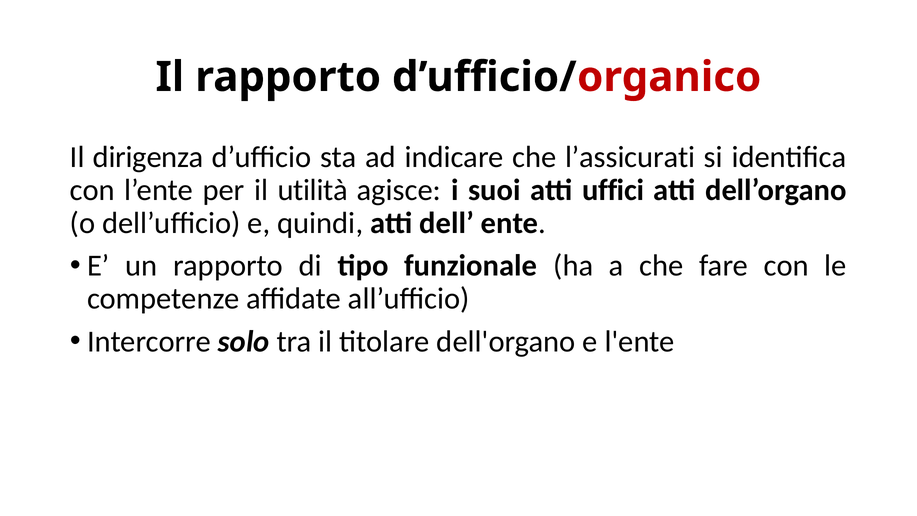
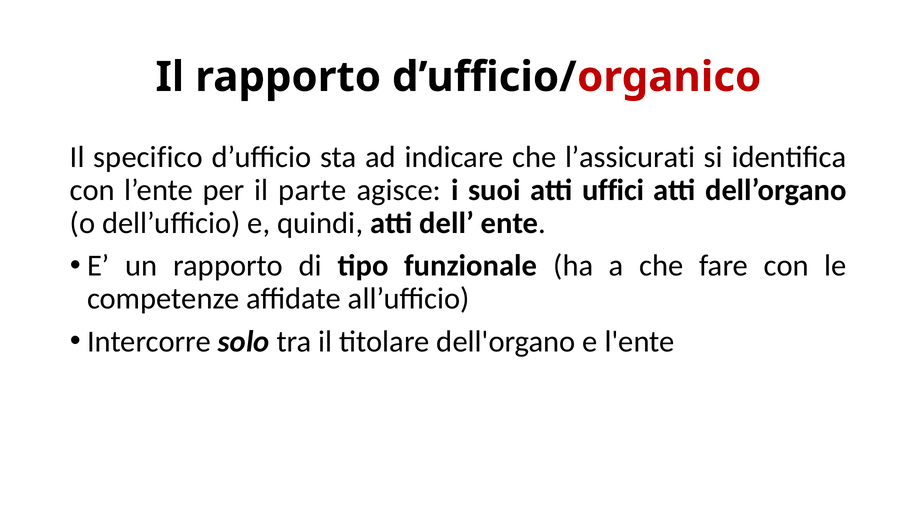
dirigenza: dirigenza -> specifico (148, 157)
utilità: utilità -> parte (312, 190)
